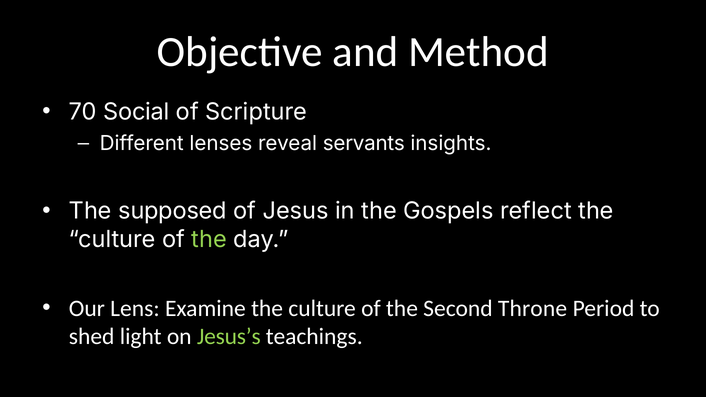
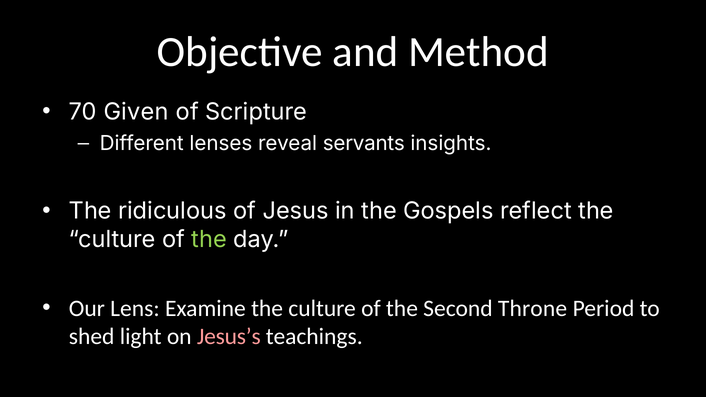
Social: Social -> Given (136, 112)
supposed: supposed -> ridiculous (172, 211)
Jesus’s colour: light green -> pink (229, 337)
